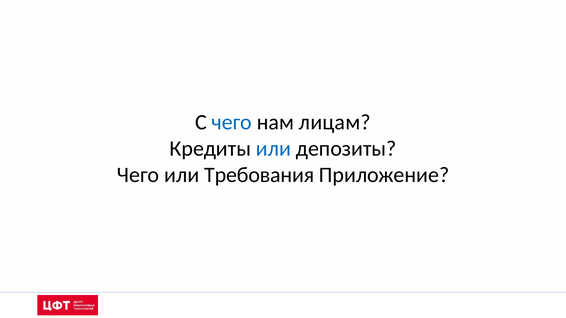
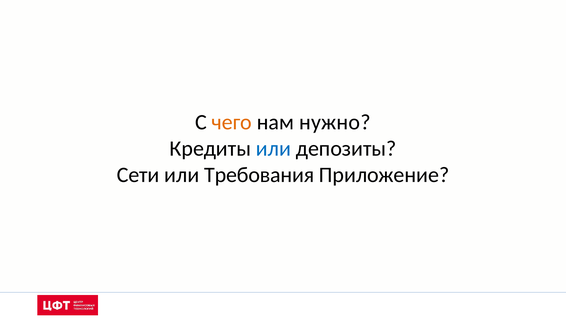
чего colour: blue -> orange (232, 122)
лицам: лицам -> нужно (335, 122)
Чего: Чего -> Сети (138, 175)
